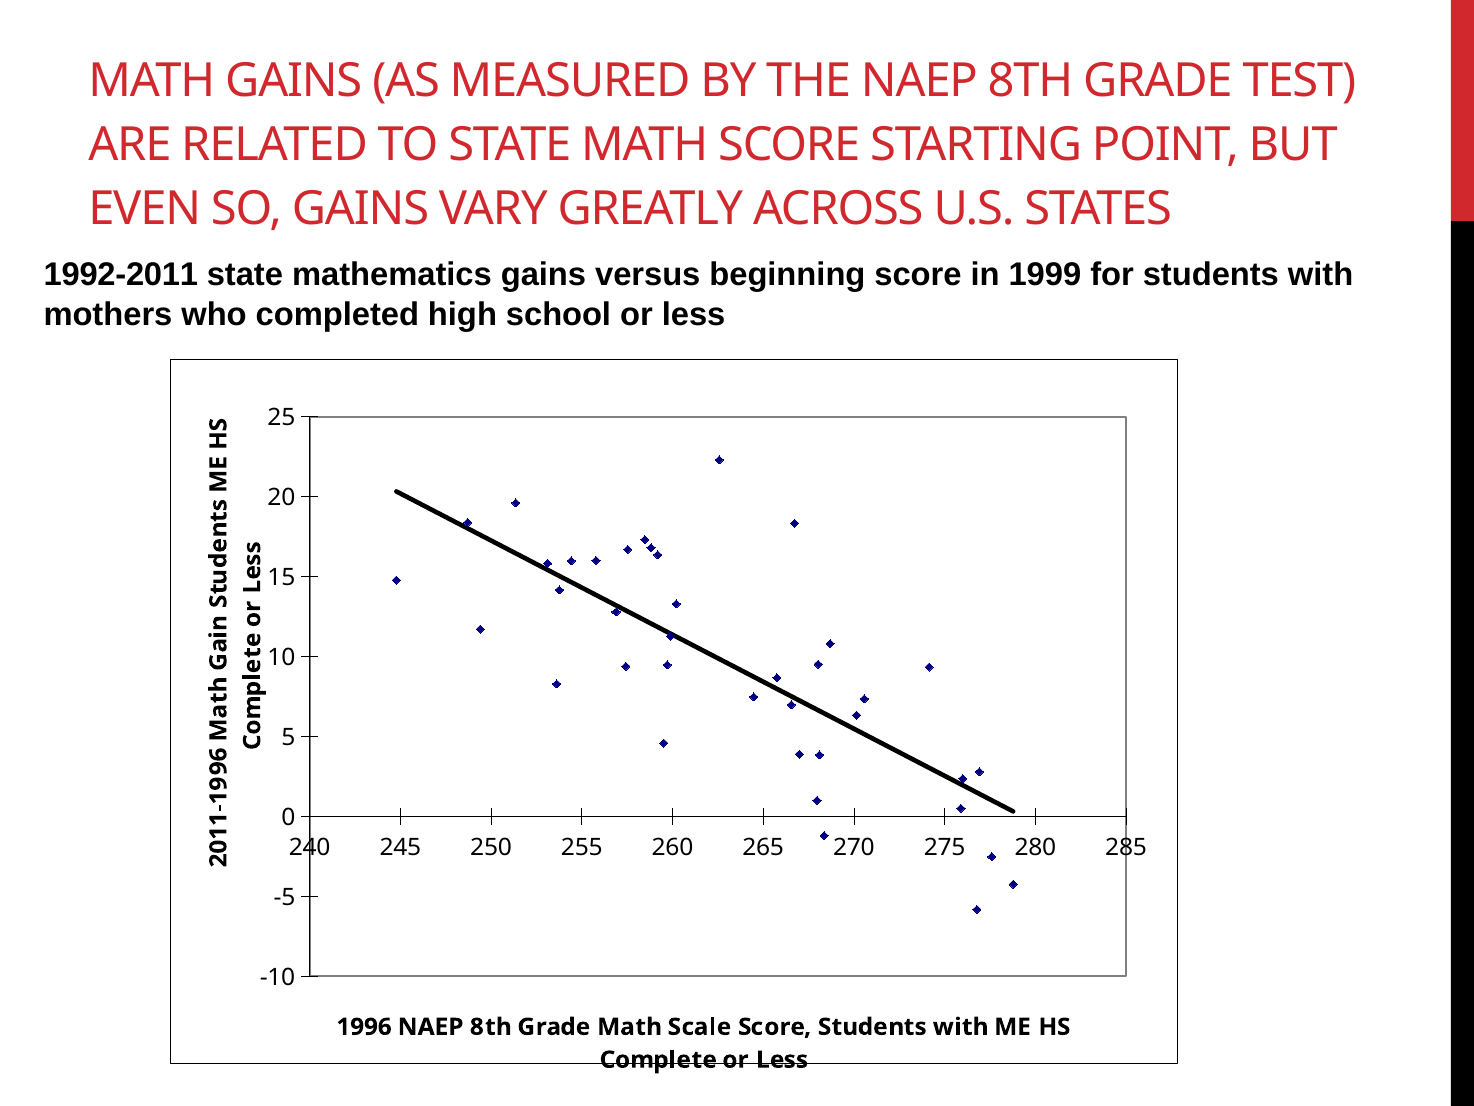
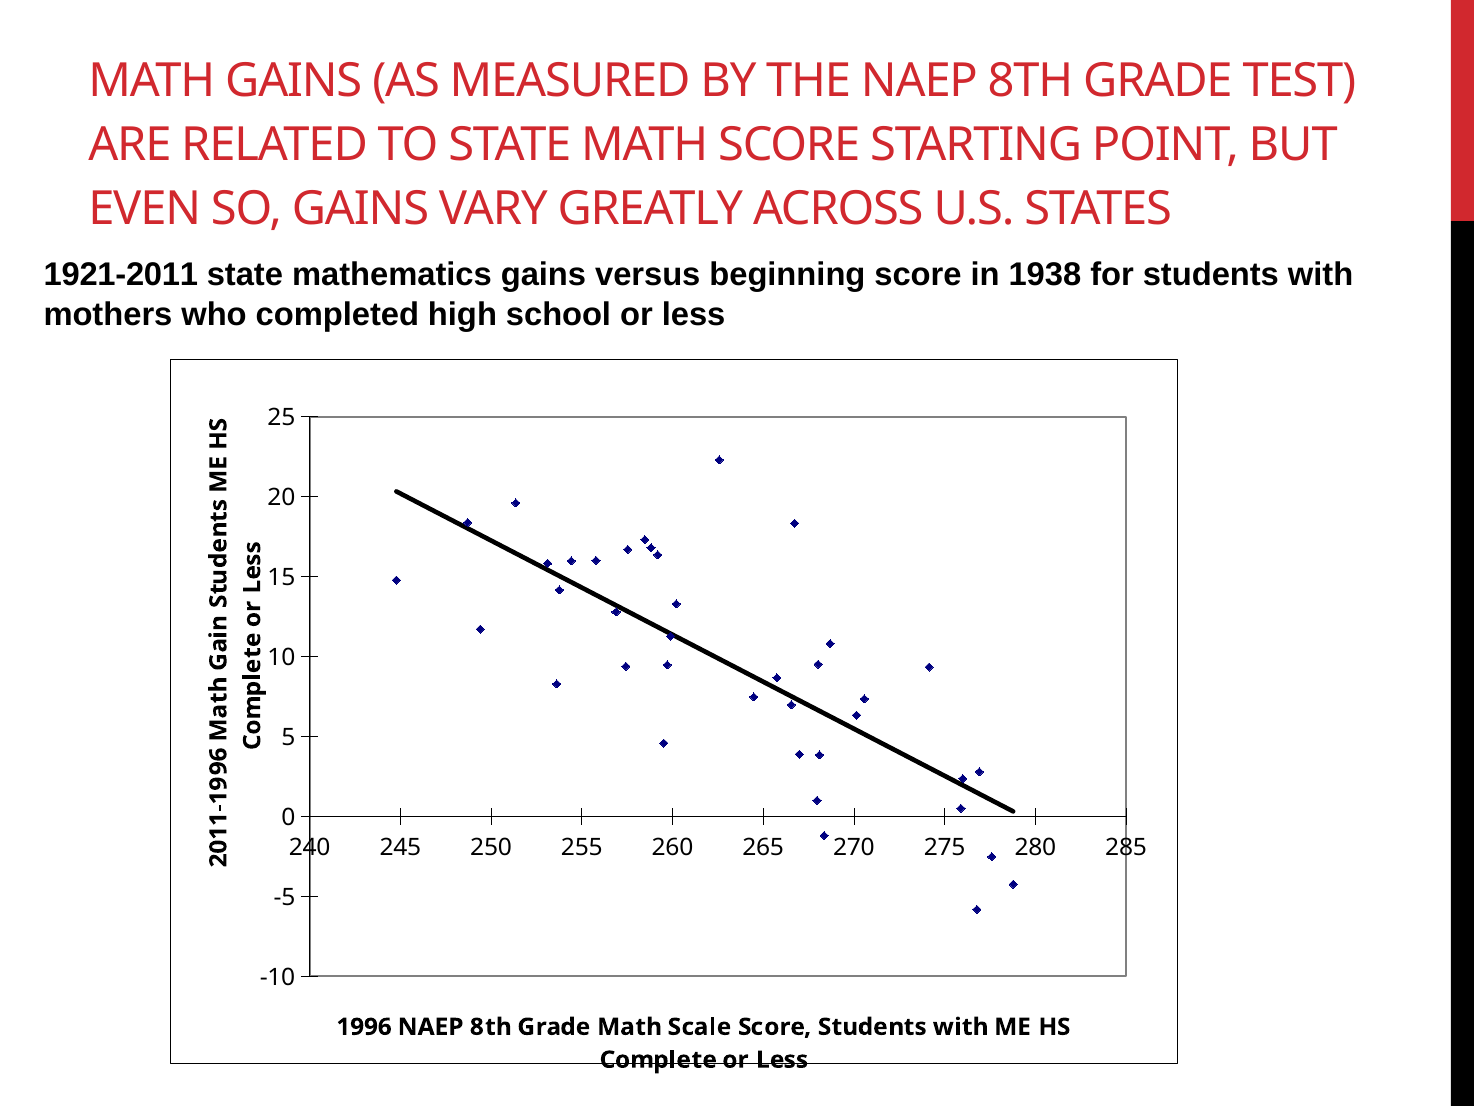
1992-2011: 1992-2011 -> 1921-2011 (121, 275)
1999: 1999 -> 1938 (1045, 275)
